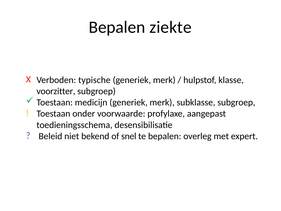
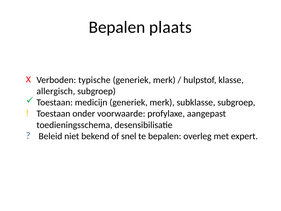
ziekte: ziekte -> plaats (171, 27)
voorzitter: voorzitter -> allergisch (56, 91)
